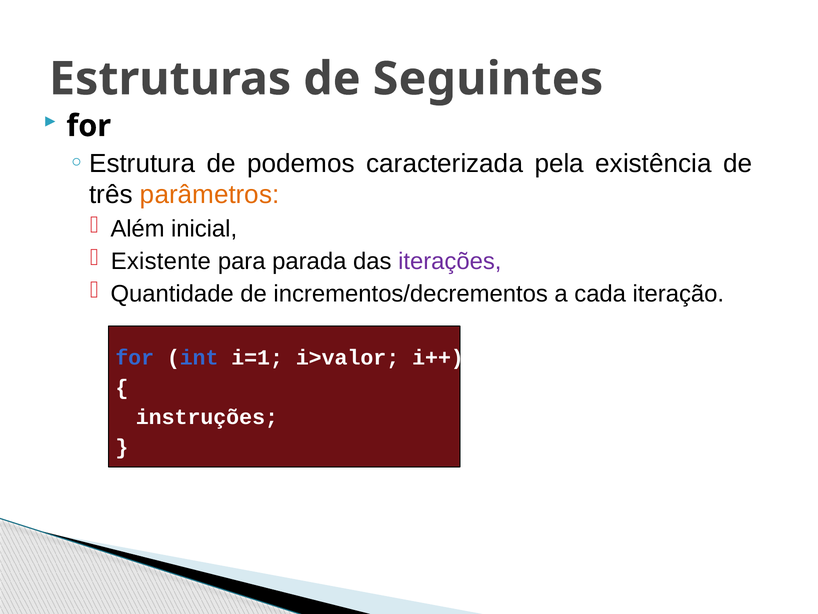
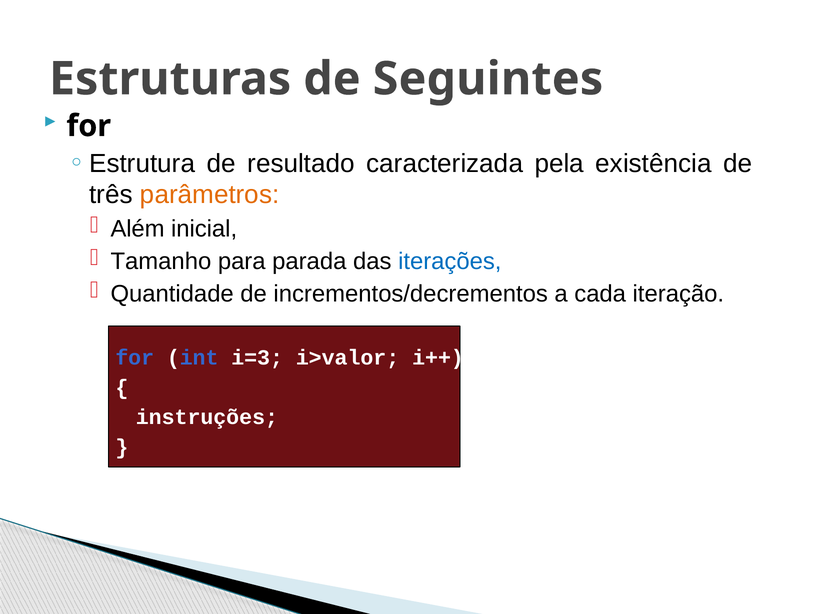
podemos: podemos -> resultado (301, 163)
Existente: Existente -> Tamanho (161, 261)
iterações colour: purple -> blue (450, 261)
i=1: i=1 -> i=3 (257, 357)
